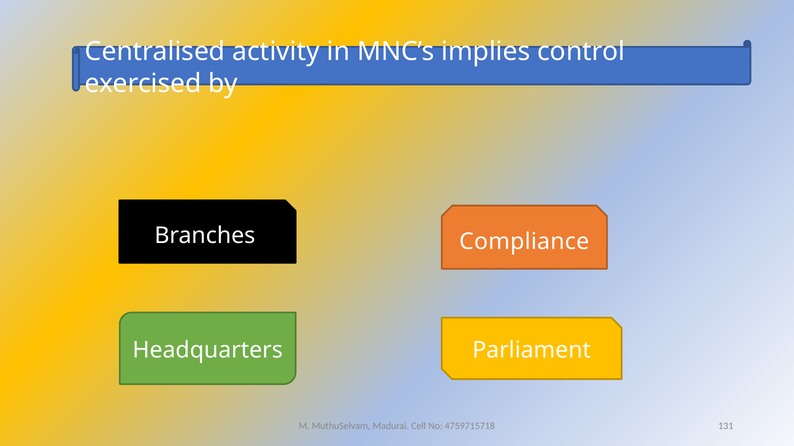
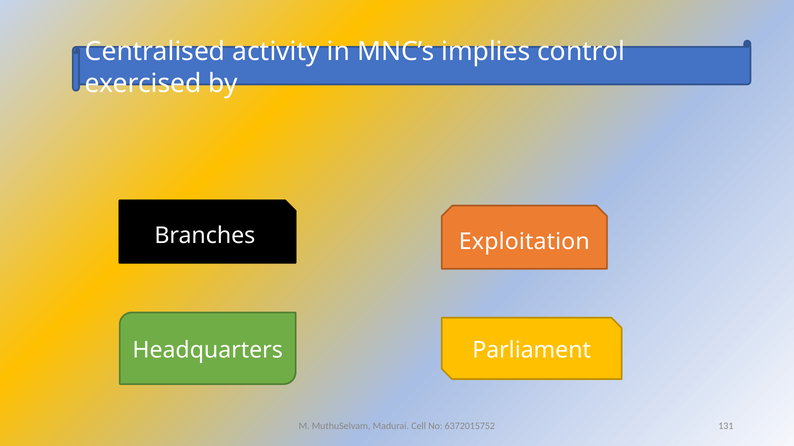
Compliance: Compliance -> Exploitation (524, 242)
4759715718: 4759715718 -> 6372015752 (470, 426)
